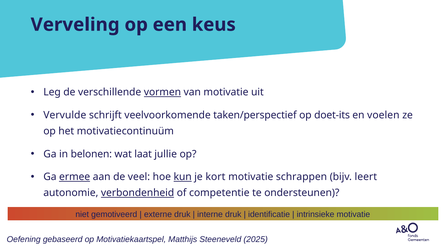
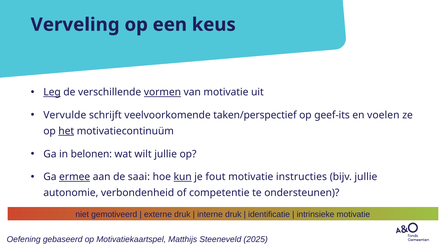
Leg underline: none -> present (52, 92)
doet-its: doet-its -> geef-its (332, 115)
het underline: none -> present (66, 131)
laat: laat -> wilt (143, 154)
veel: veel -> saai (139, 177)
kort: kort -> fout (215, 177)
schrappen: schrappen -> instructies (301, 177)
bijv leert: leert -> jullie (366, 177)
verbondenheid underline: present -> none (138, 193)
